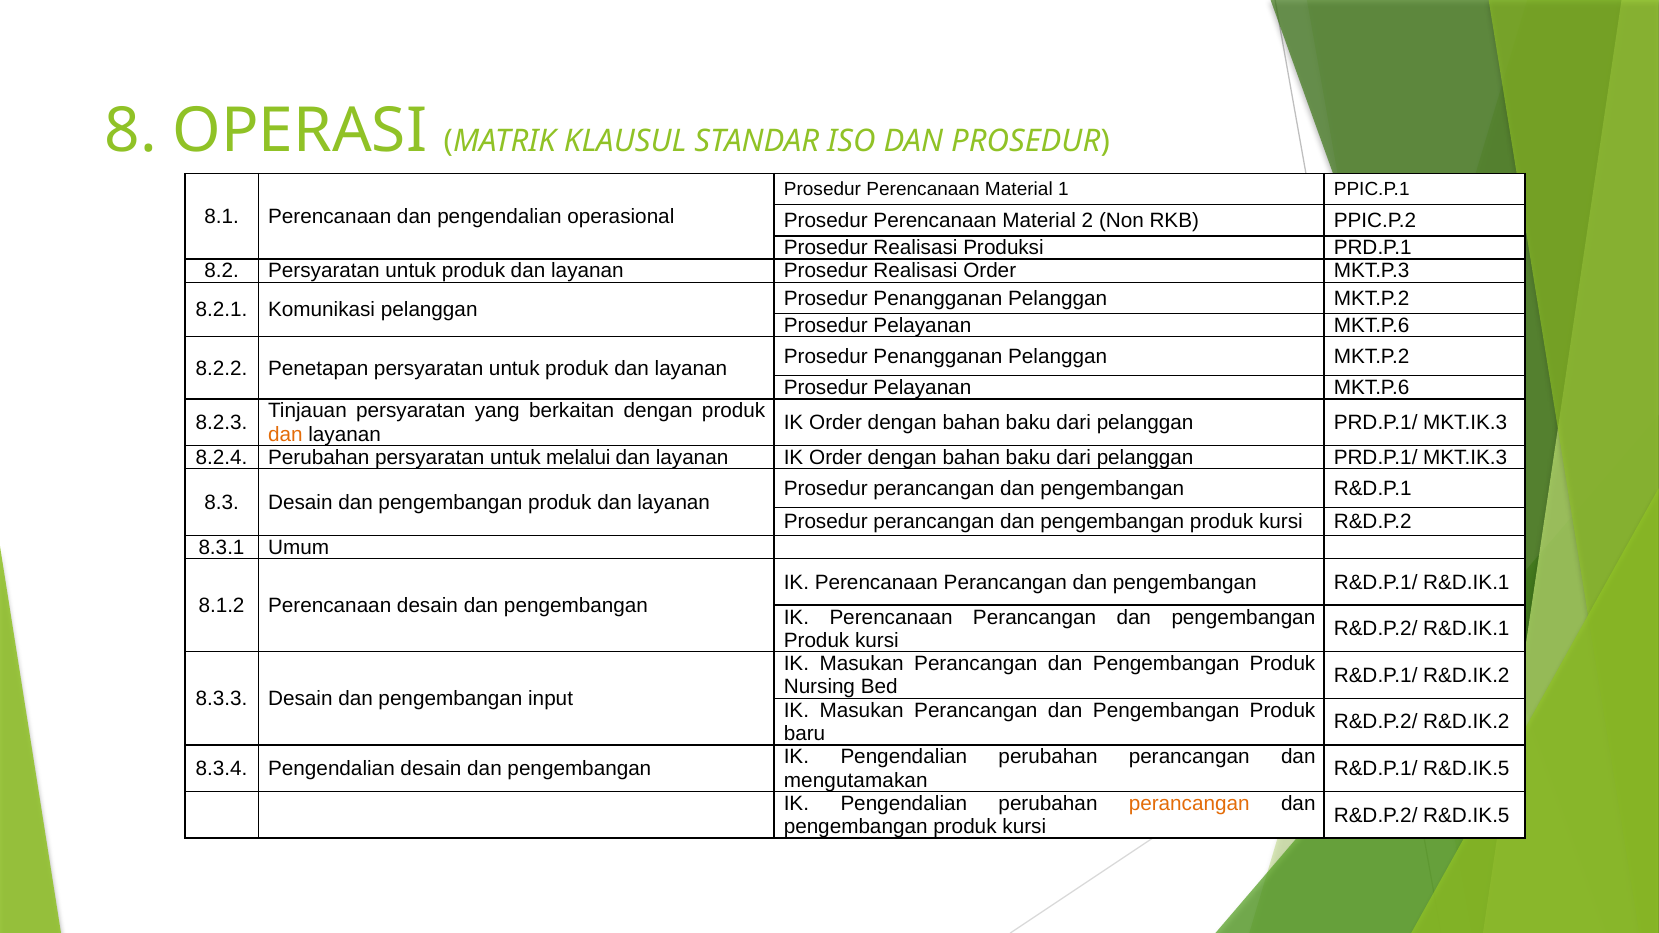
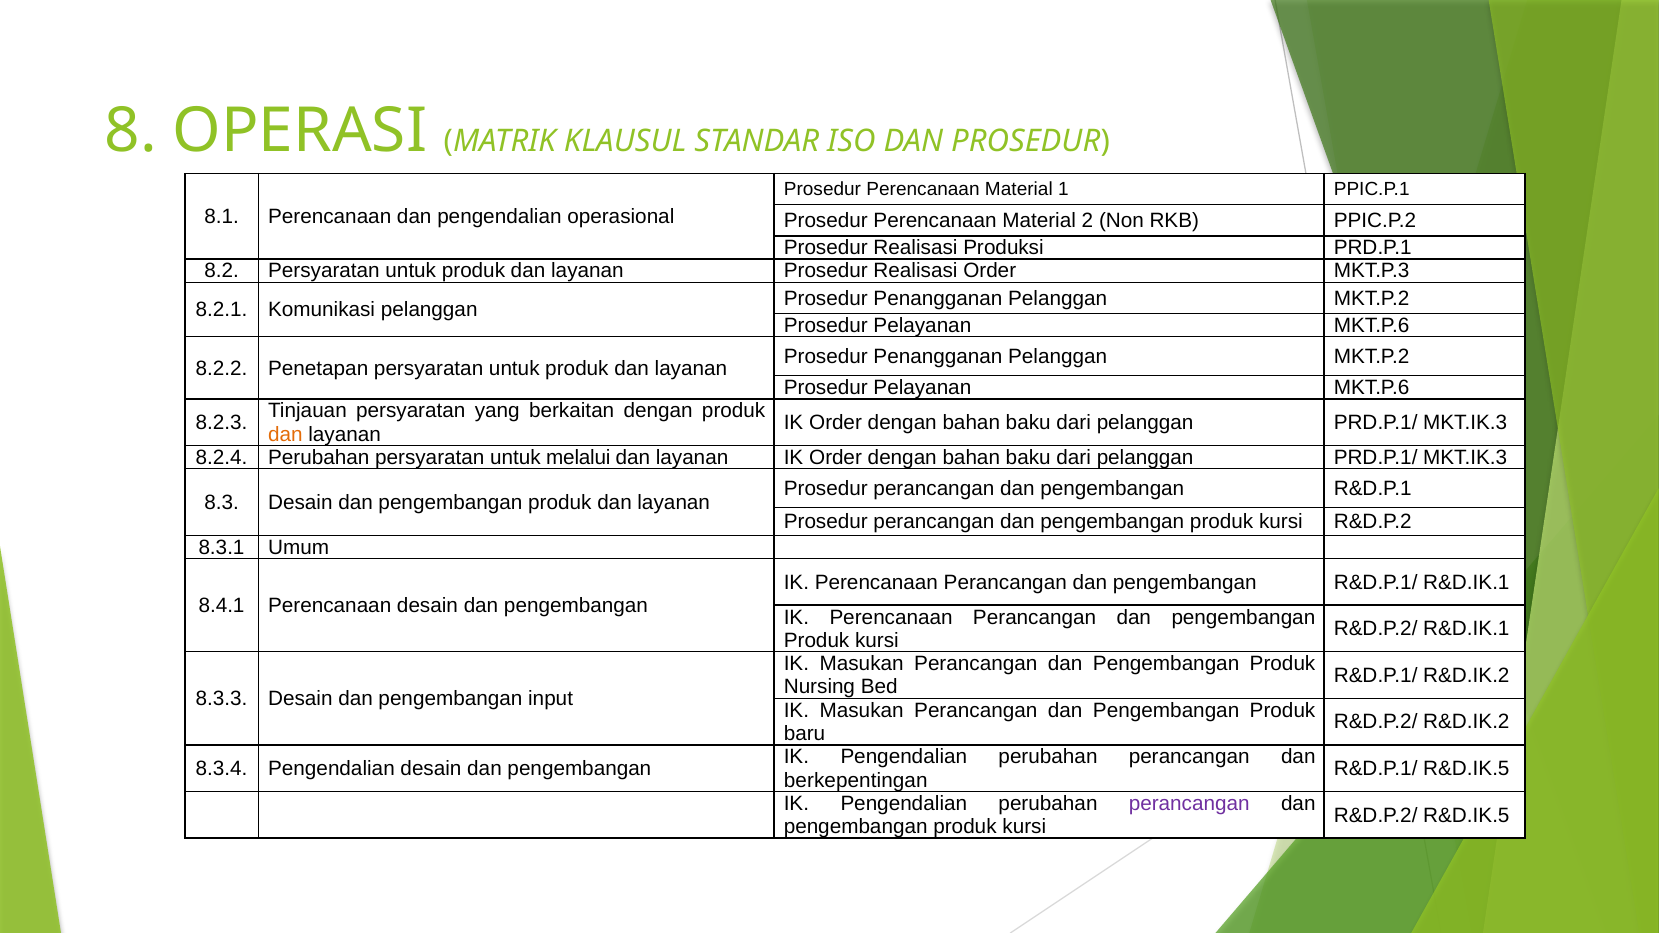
8.1.2: 8.1.2 -> 8.4.1 (222, 606)
mengutamakan: mengutamakan -> berkepentingan (856, 780)
perancangan colour: orange -> purple (1189, 804)
